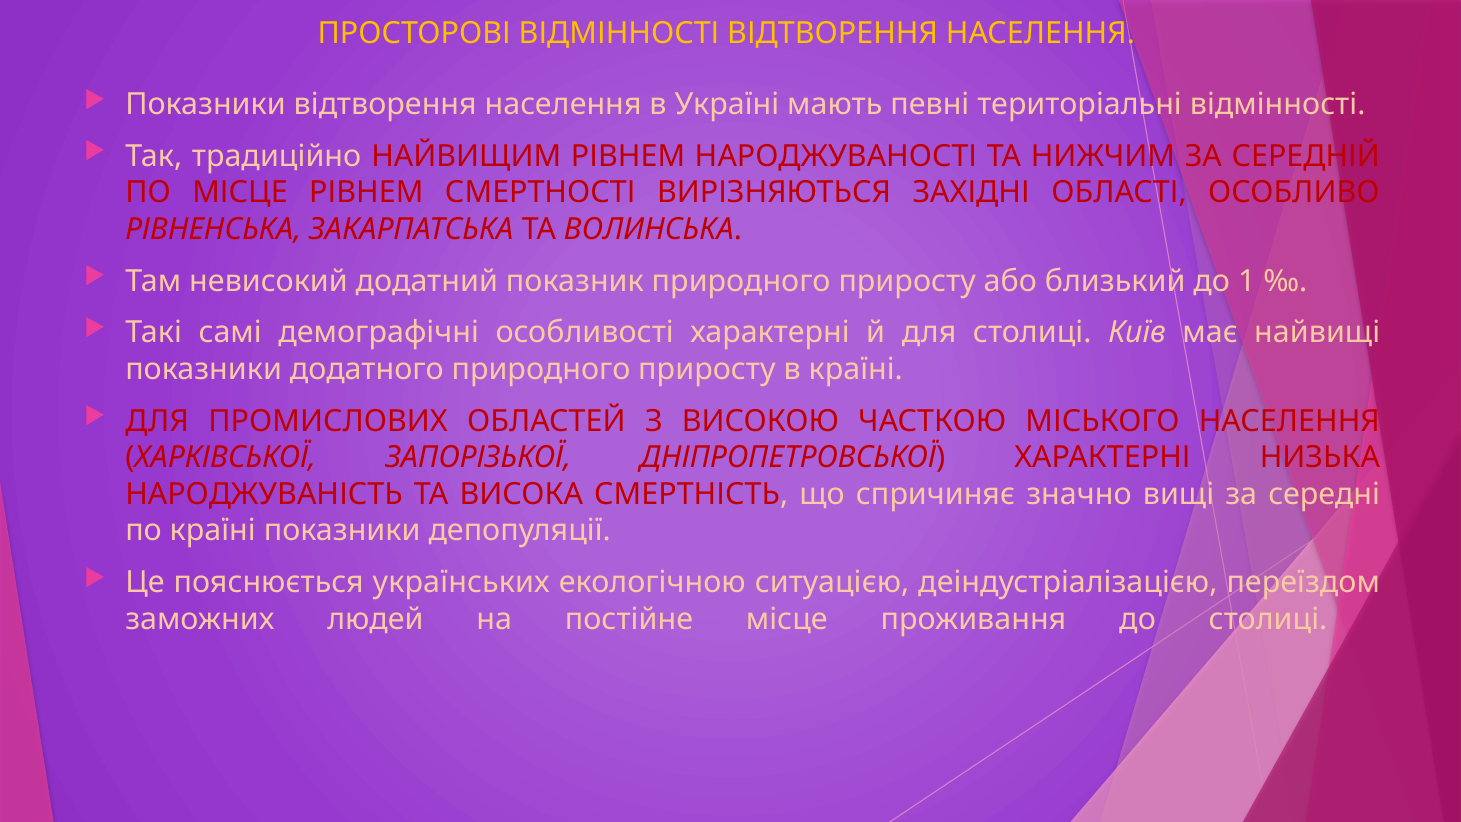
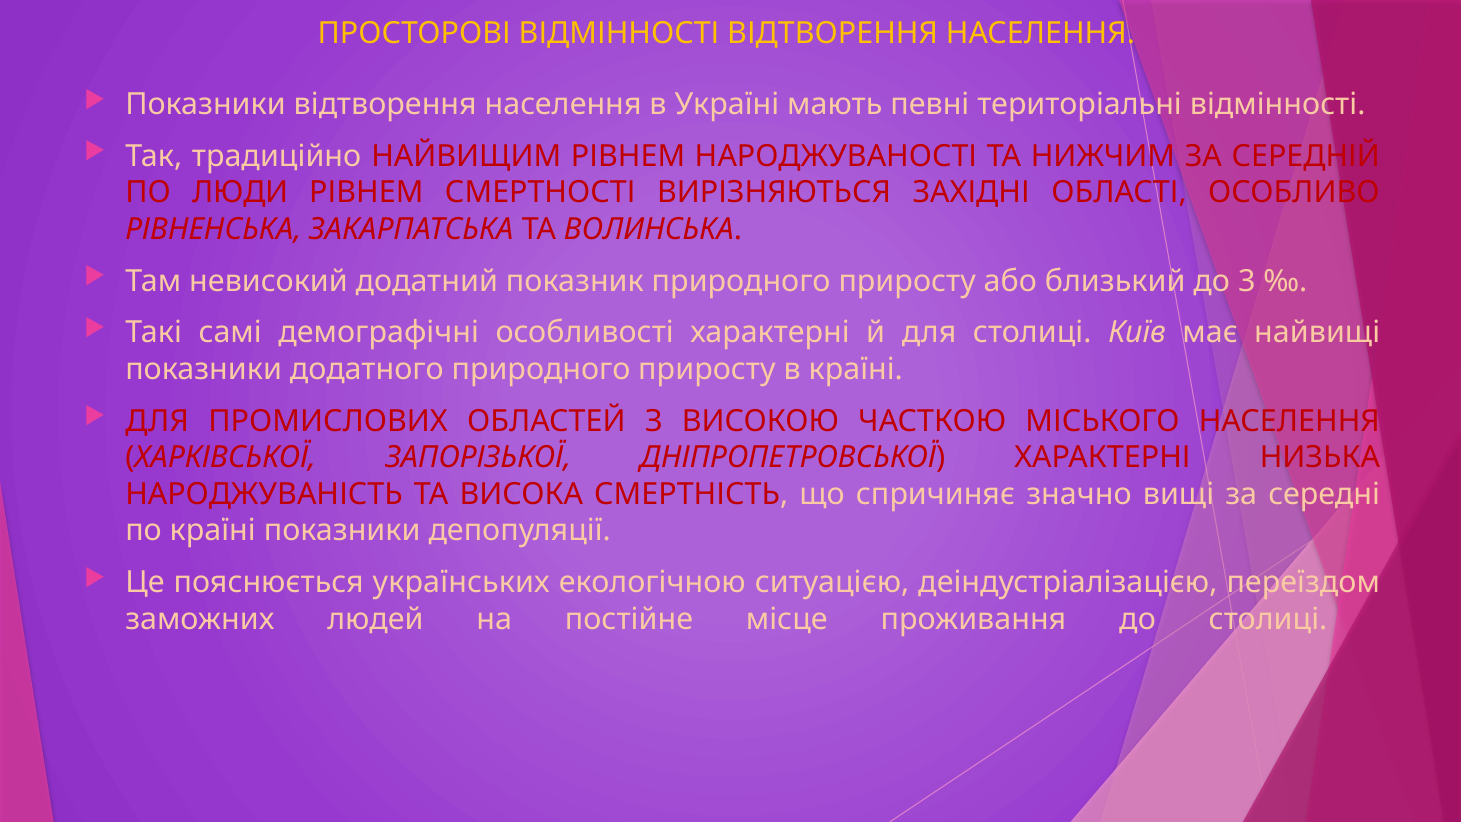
ПО МІСЦЕ: МІСЦЕ -> ЛЮДИ (240, 193)
1: 1 -> 3 (1247, 281)
